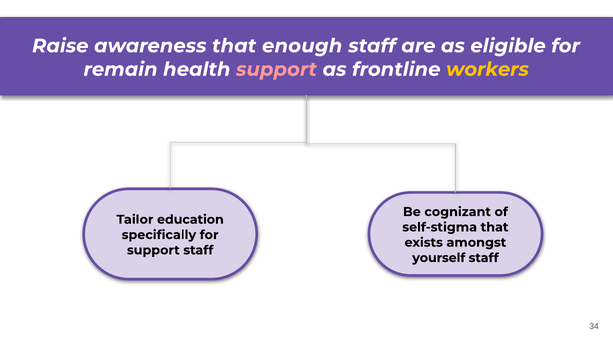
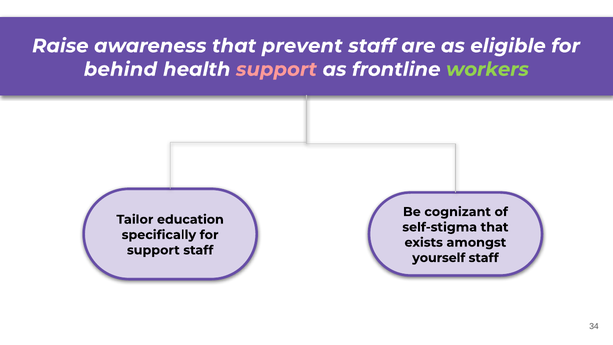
enough: enough -> prevent (302, 46)
remain: remain -> behind (120, 69)
workers colour: yellow -> light green (487, 69)
